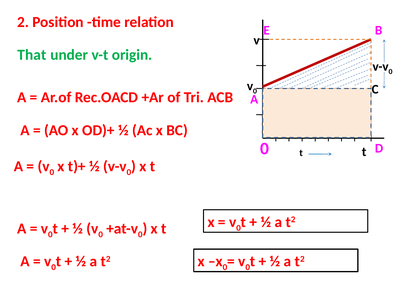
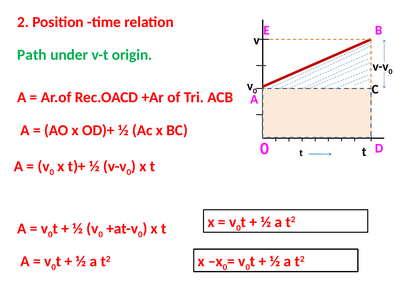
That: That -> Path (32, 55)
